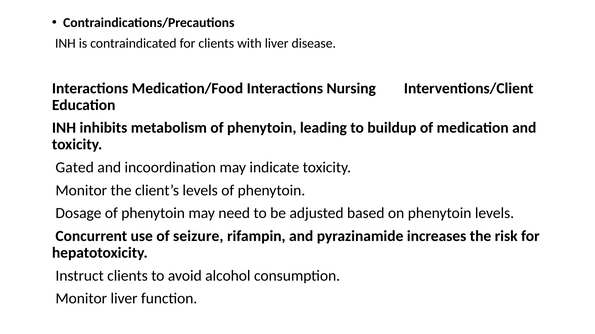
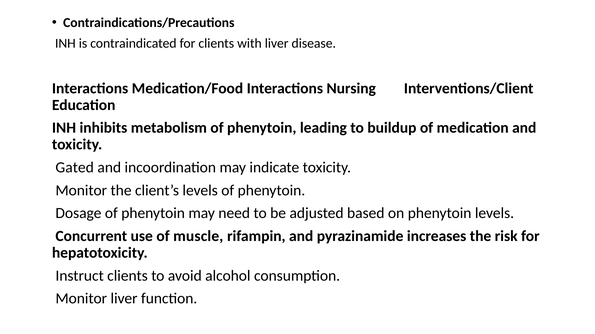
seizure: seizure -> muscle (198, 237)
